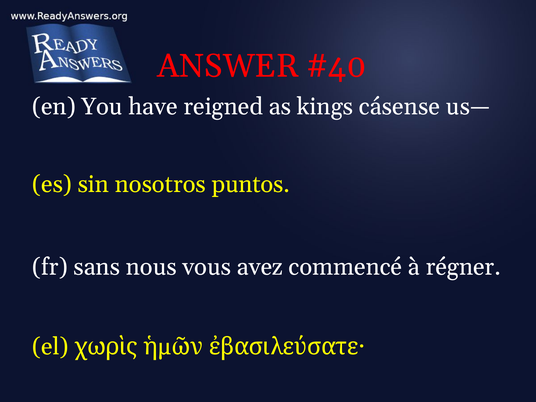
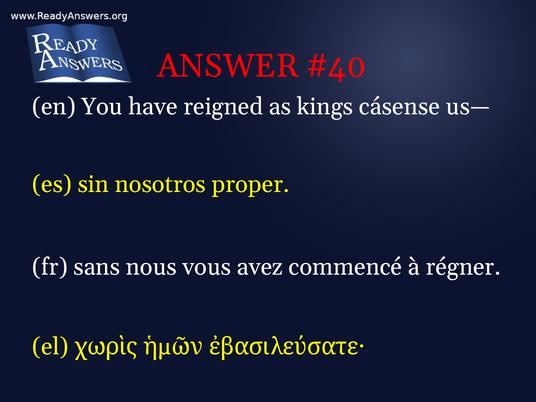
puntos: puntos -> proper (251, 184)
